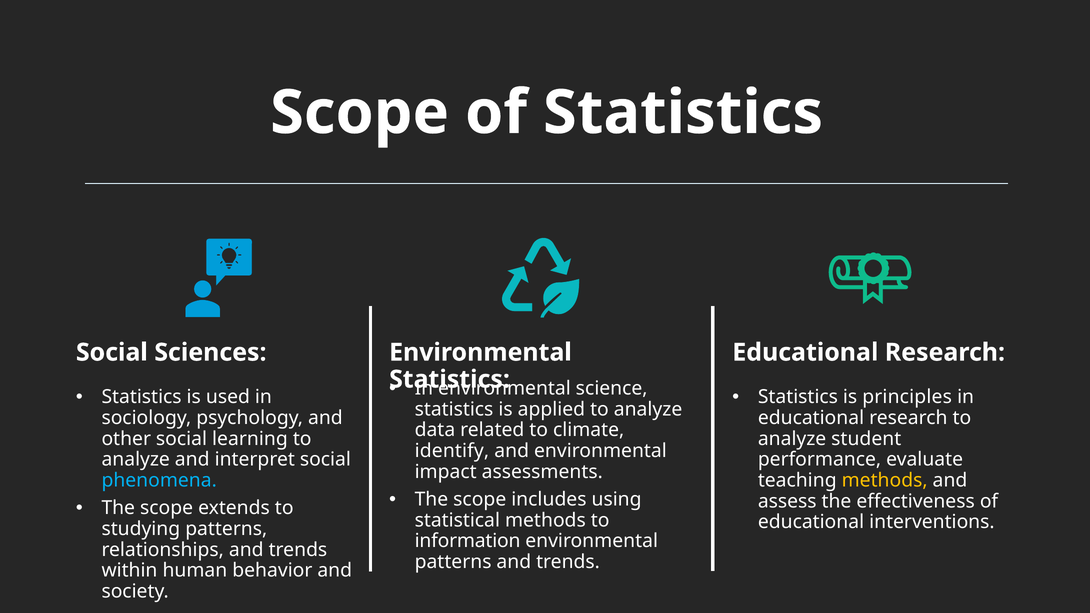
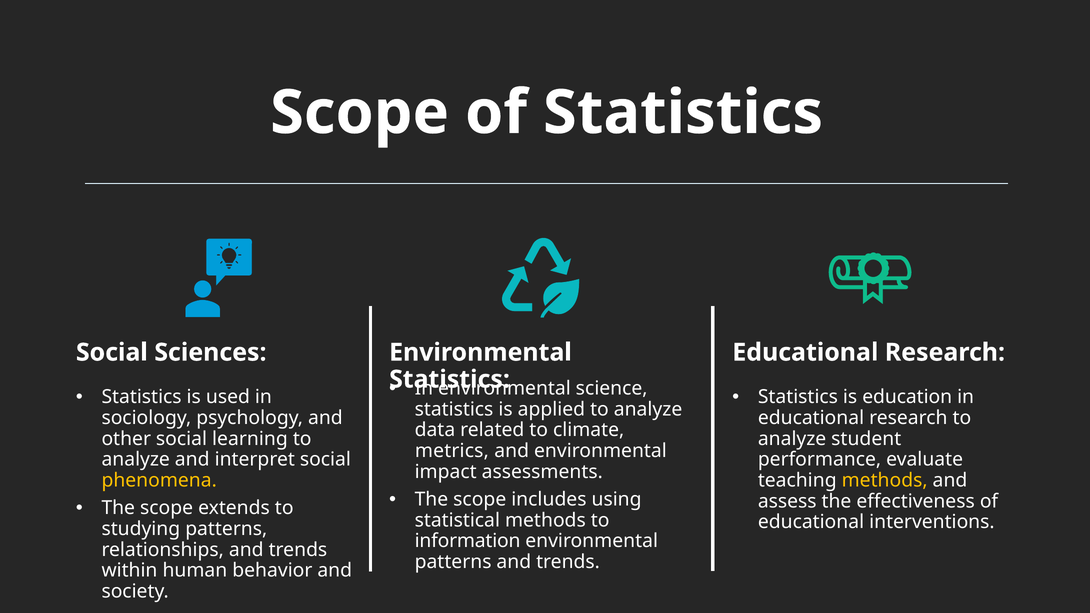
principles: principles -> education (907, 397)
identify: identify -> metrics (452, 451)
phenomena colour: light blue -> yellow (159, 481)
